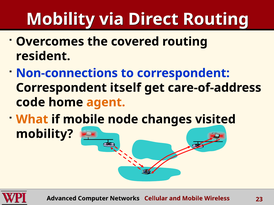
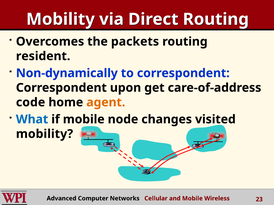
covered: covered -> packets (135, 42)
Non-connections: Non-connections -> Non-dynamically (67, 73)
itself: itself -> upon (126, 88)
What colour: orange -> blue (32, 120)
